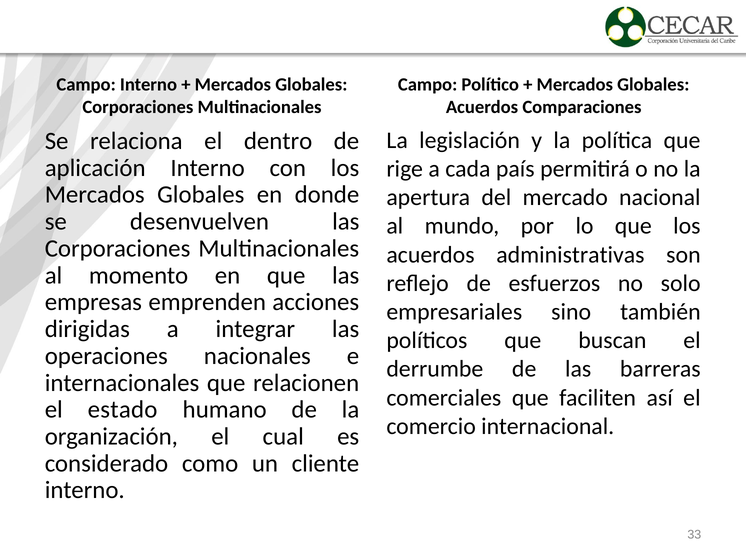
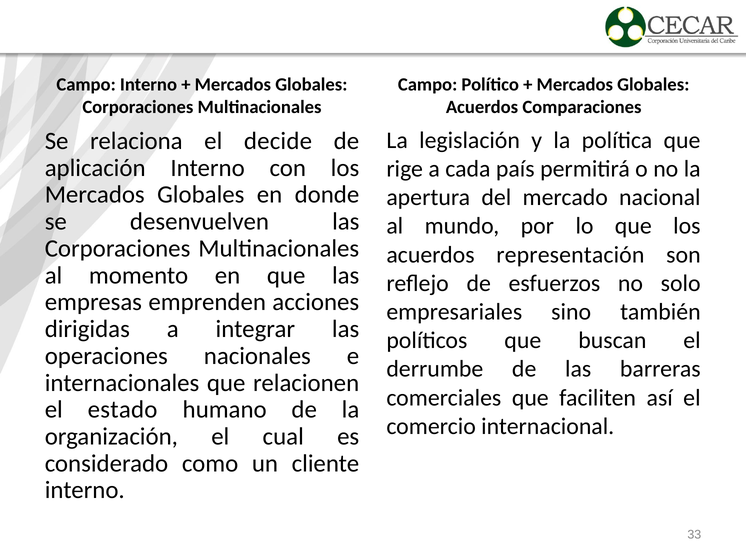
dentro: dentro -> decide (278, 141)
administrativas: administrativas -> representación (570, 254)
